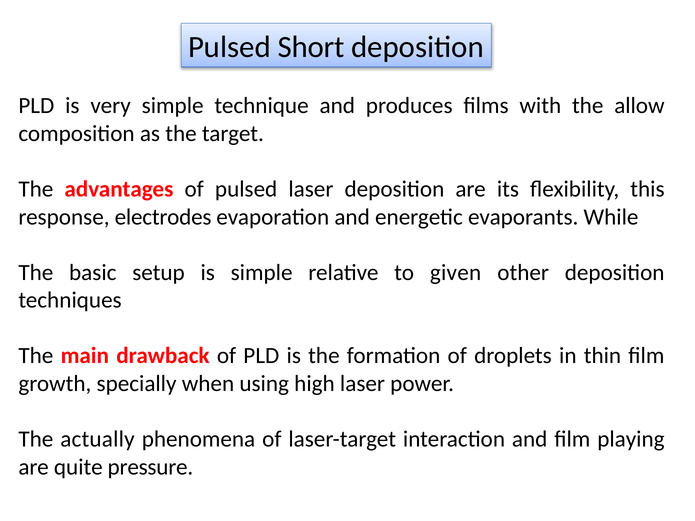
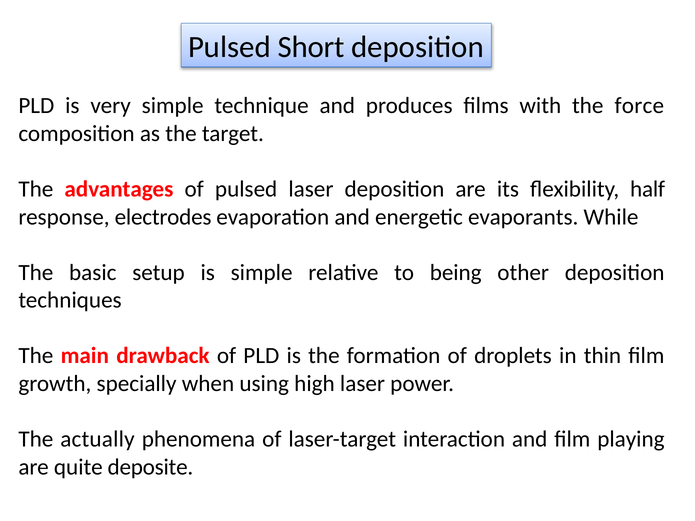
allow: allow -> force (639, 106)
this: this -> half (648, 189)
given: given -> being (456, 273)
pressure: pressure -> deposite (150, 467)
